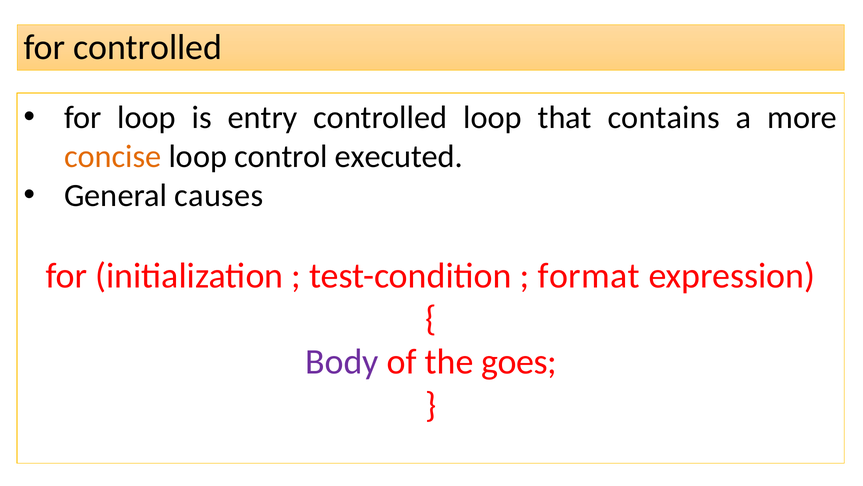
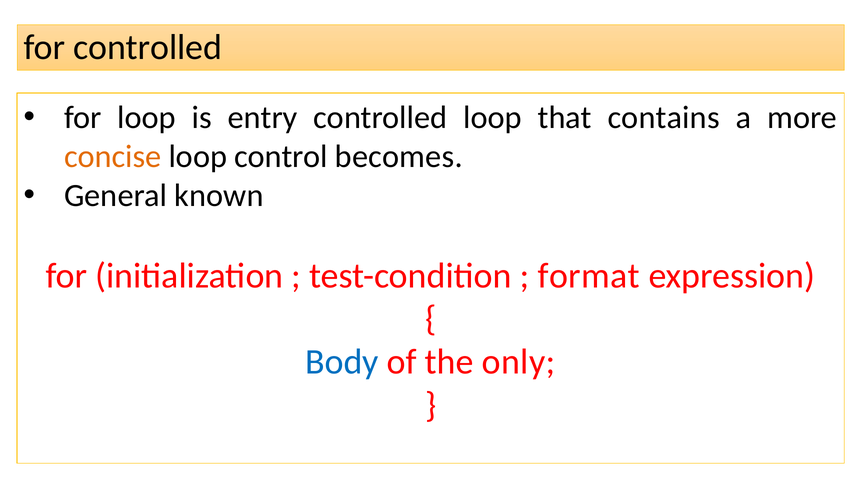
executed: executed -> becomes (399, 156)
causes: causes -> known (219, 195)
Body colour: purple -> blue (342, 362)
goes: goes -> only (519, 362)
